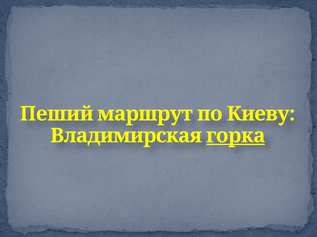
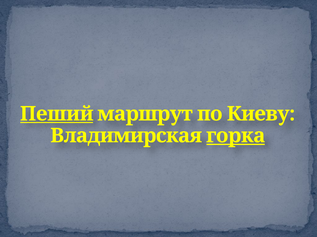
Пеший underline: none -> present (57, 114)
